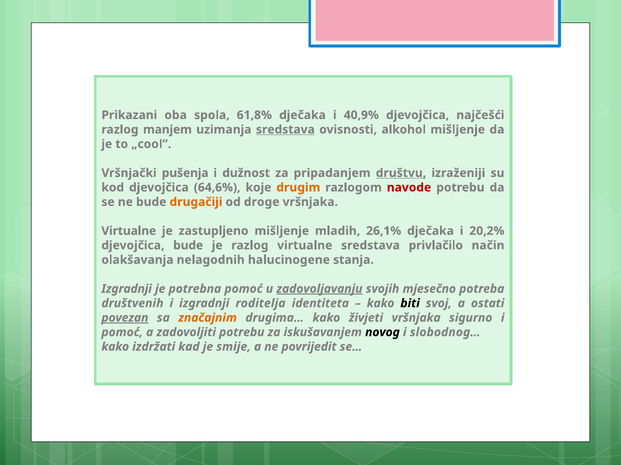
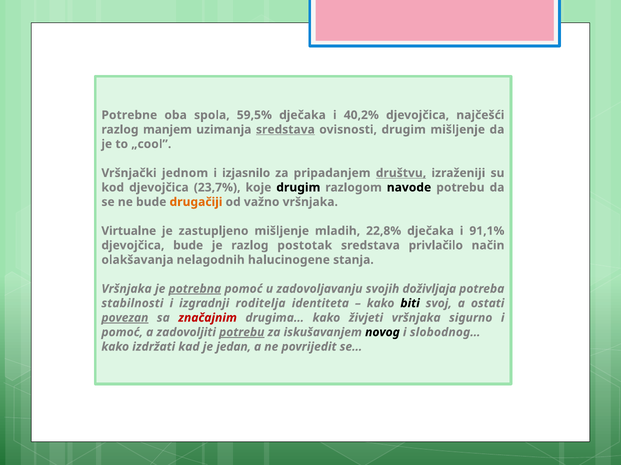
Prikazani: Prikazani -> Potrebne (129, 115)
61,8%: 61,8% -> 59,5% (254, 115)
40,9%: 40,9% -> 40,2% (361, 115)
ovisnosti alkohol: alkohol -> drugim (404, 130)
pušenja: pušenja -> jednom (185, 173)
dužnost: dužnost -> izjasnilo (246, 173)
64,6%: 64,6% -> 23,7% (217, 188)
drugim colour: orange -> black (298, 188)
navode colour: red -> black (409, 188)
droge: droge -> važno (262, 202)
26,1%: 26,1% -> 22,8% (384, 231)
20,2%: 20,2% -> 91,1% (487, 231)
razlog virtualne: virtualne -> postotak (305, 246)
Izgradnji: Izgradnji -> Vršnjaka (127, 289)
potrebna underline: none -> present (195, 289)
zadovoljavanju underline: present -> none (319, 289)
mjesečno: mjesečno -> doživljaja (429, 289)
društvenih: društvenih -> stabilnosti (132, 304)
značajnim colour: orange -> red (208, 318)
potrebu underline: none -> present (242, 333)
smije: smije -> jedan (234, 347)
